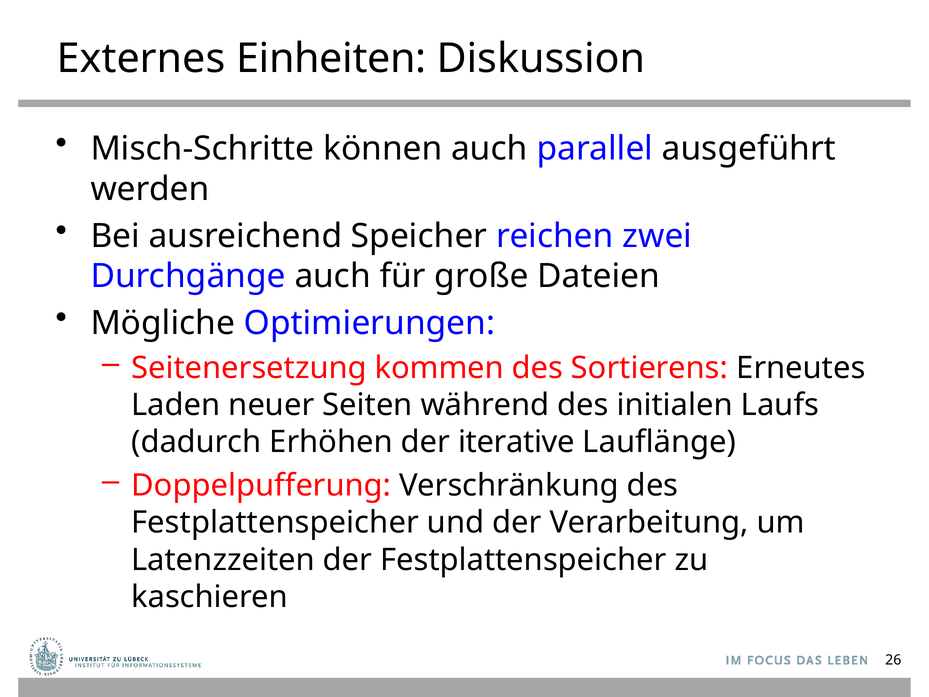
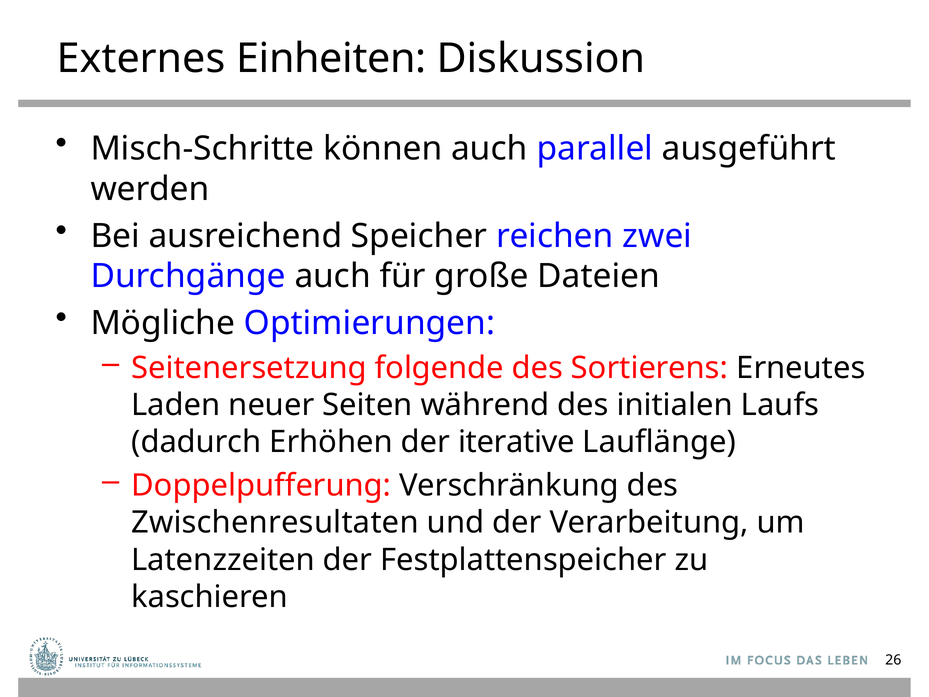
kommen: kommen -> folgende (439, 368)
Festplattenspeicher: Festplattenspeicher -> Zwischenresultaten (275, 523)
